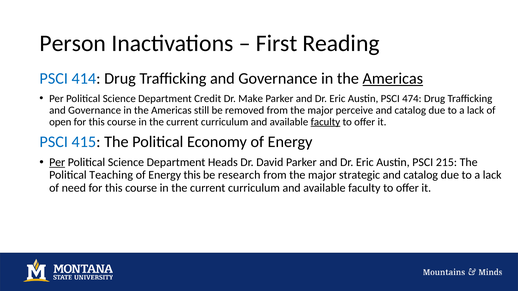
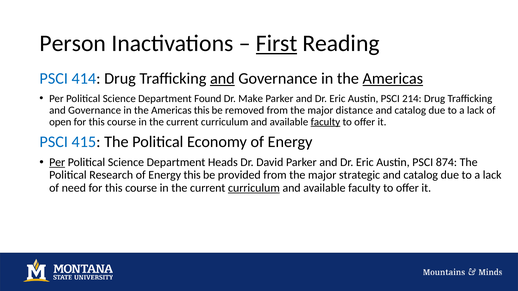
First underline: none -> present (277, 44)
and underline: none -> present (222, 79)
Credit: Credit -> Found (208, 99)
474: 474 -> 214 (412, 99)
Americas still: still -> this (202, 110)
perceive: perceive -> distance (354, 110)
215: 215 -> 874 (446, 162)
Teaching: Teaching -> Research (111, 175)
research: research -> provided (239, 175)
curriculum underline: none -> present (254, 188)
